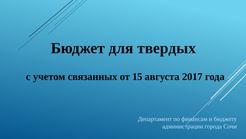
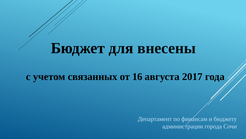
твердых: твердых -> внесены (167, 48)
15: 15 -> 16 (137, 76)
